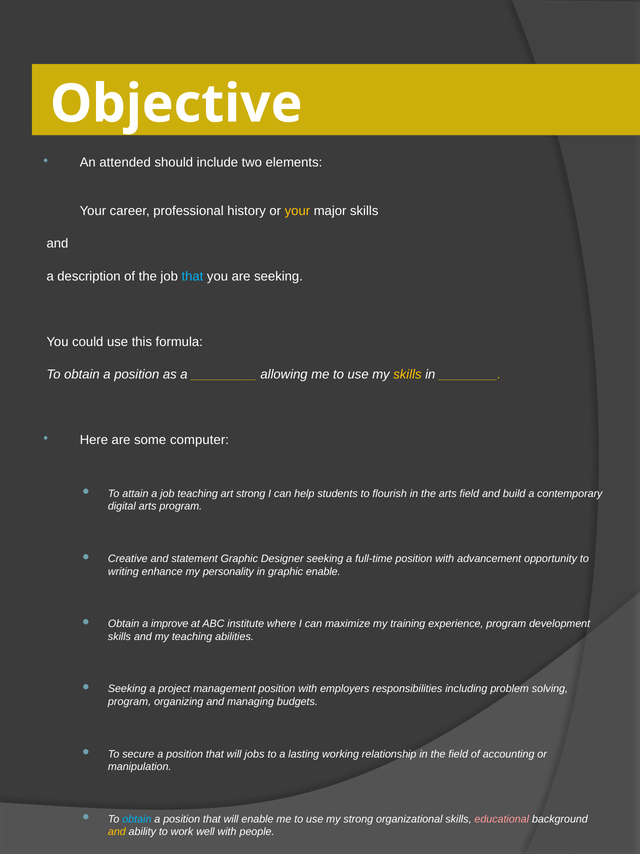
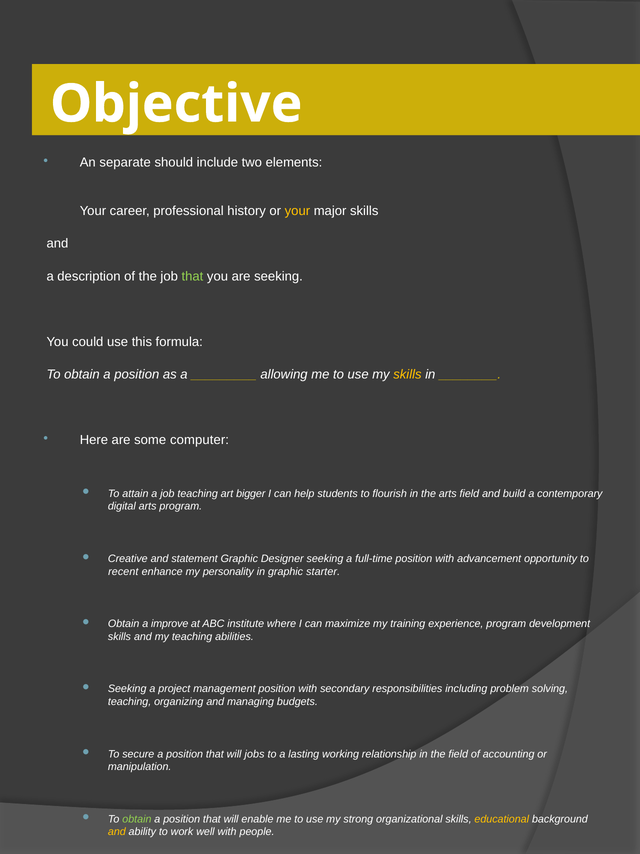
attended: attended -> separate (125, 162)
that colour: light blue -> light green (192, 276)
art strong: strong -> bigger (251, 493)
writing: writing -> recent (123, 571)
graphic enable: enable -> starter (323, 571)
employers: employers -> secondary (345, 688)
program: program -> teaching (130, 701)
obtain colour: light blue -> light green (137, 818)
educational colour: pink -> yellow (502, 818)
